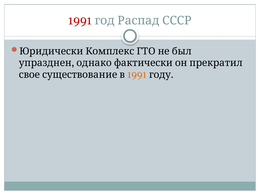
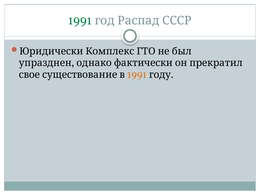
1991 colour: red -> green (80, 20)
